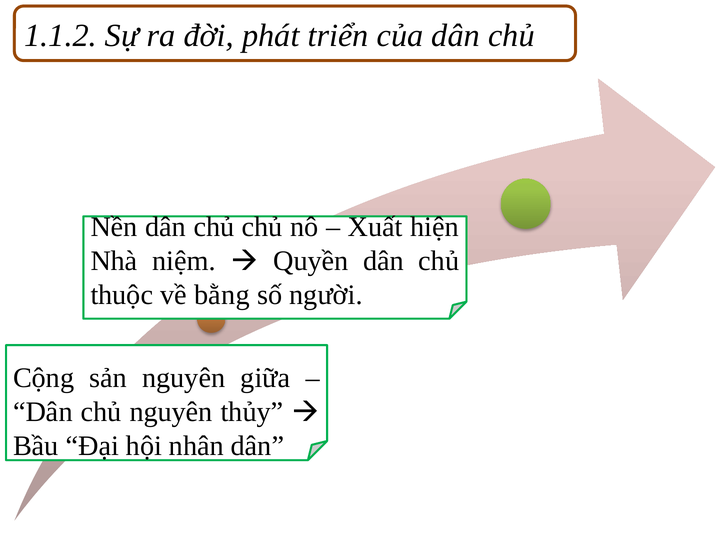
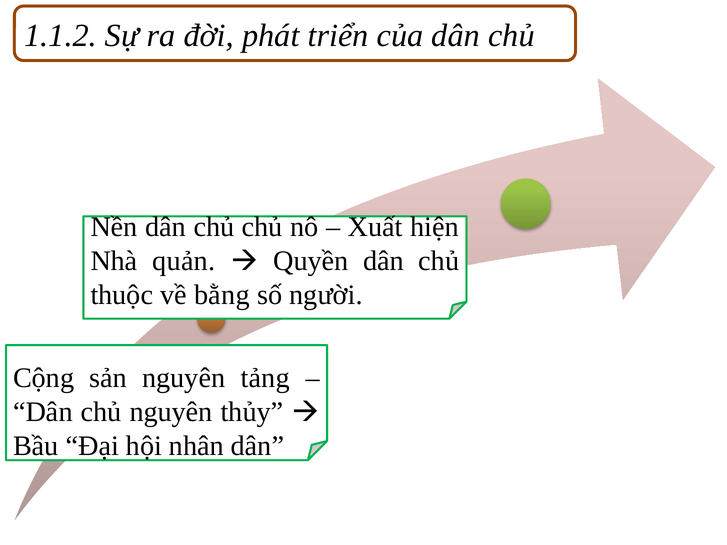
niệm: niệm -> quản (184, 261)
giữa: giữa -> tảng (265, 378)
